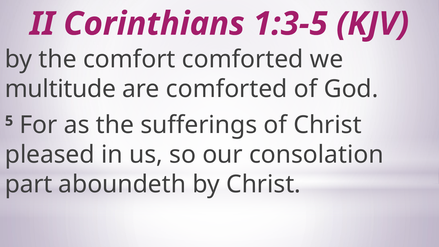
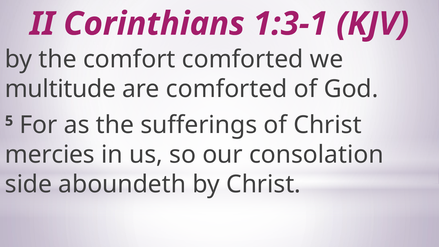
1:3-5: 1:3-5 -> 1:3-1 (290, 24)
pleased: pleased -> mercies (50, 155)
part: part -> side (28, 184)
